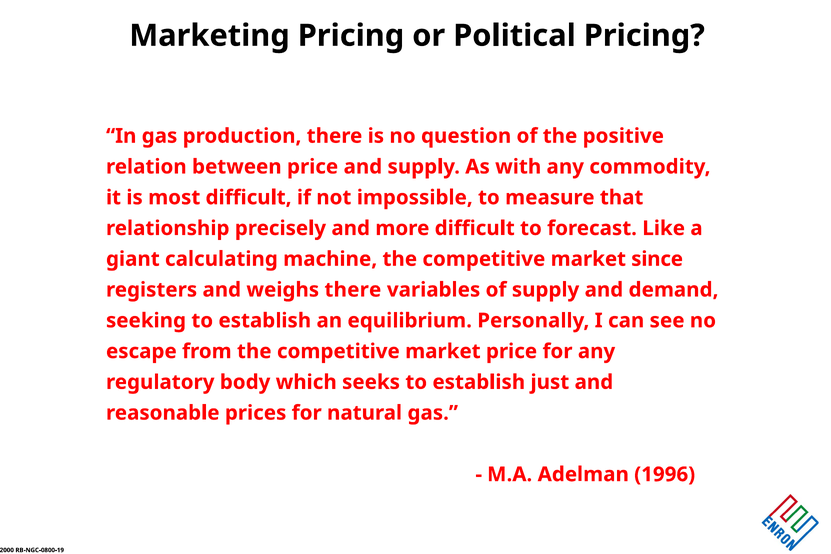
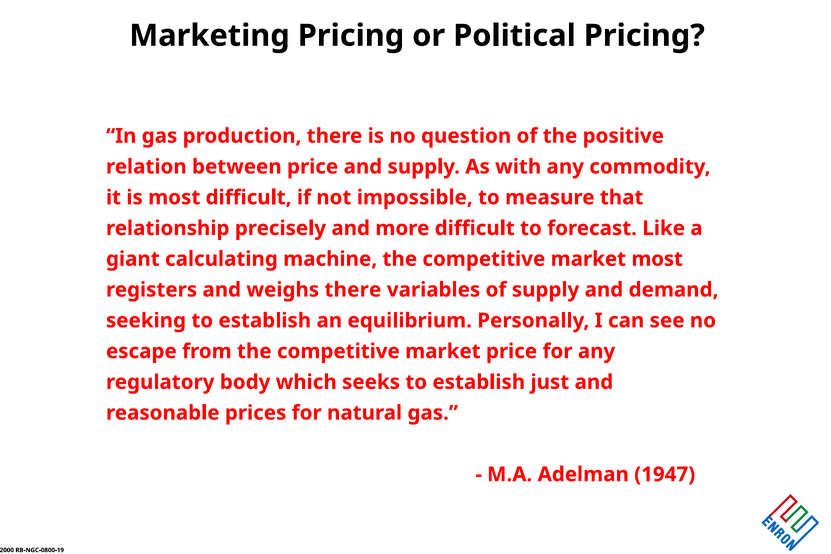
market since: since -> most (657, 259)
1996: 1996 -> 1947 (665, 474)
